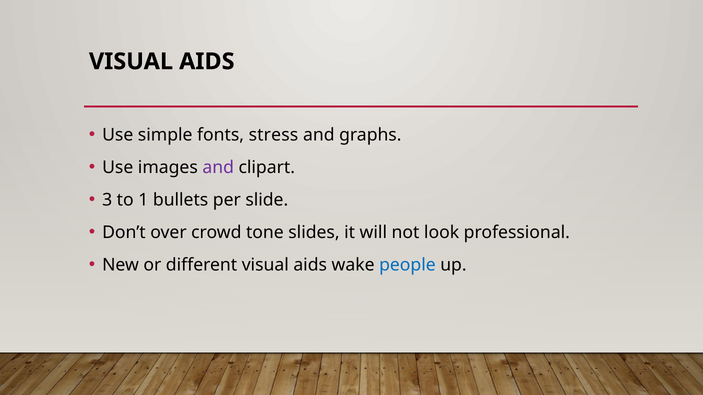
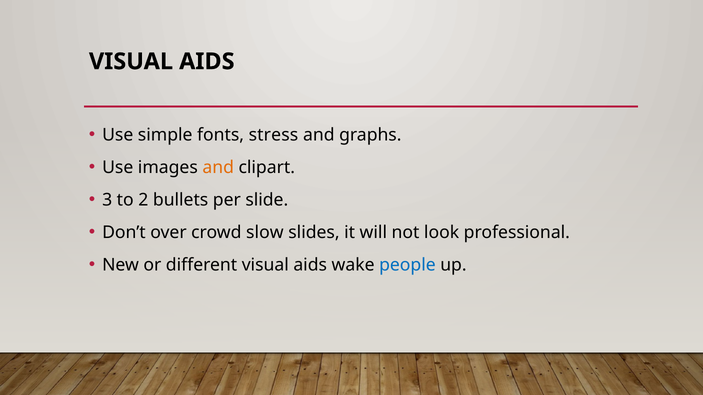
and colour: purple -> orange (218, 167)
1: 1 -> 2 (143, 200)
tone: tone -> slow (265, 233)
